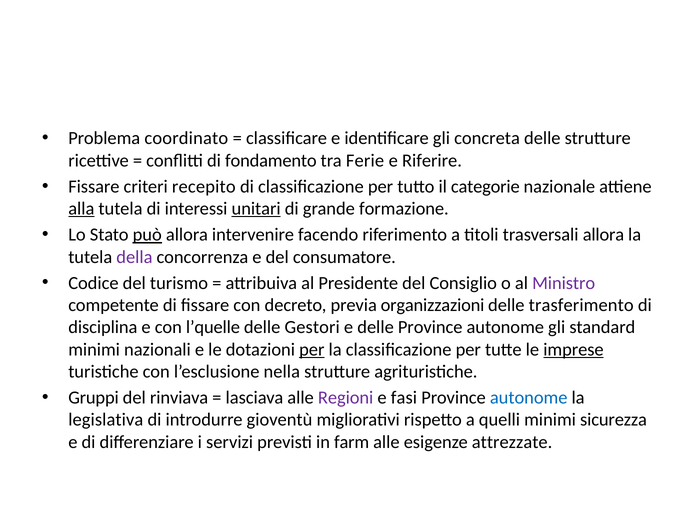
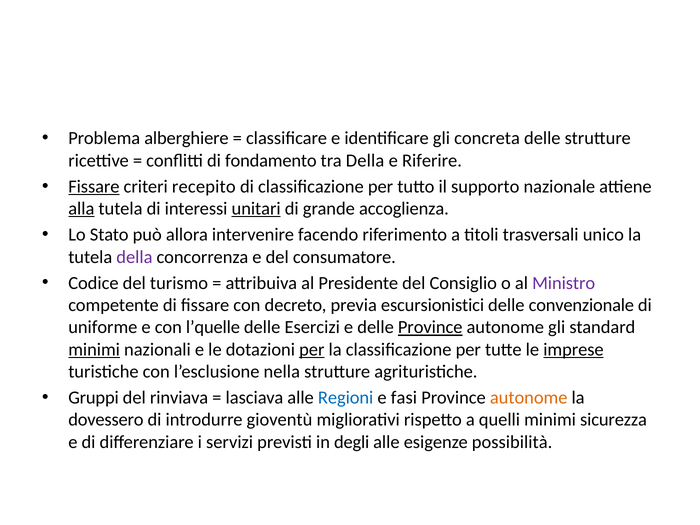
coordinato: coordinato -> alberghiere (186, 138)
tra Ferie: Ferie -> Della (365, 161)
Fissare underline: none -> present (94, 187)
categorie: categorie -> supporto (485, 187)
formazione: formazione -> accoglienza (404, 209)
può underline: present -> none (147, 235)
trasversali allora: allora -> unico (603, 235)
organizzazioni: organizzazioni -> escursionistici (433, 305)
trasferimento: trasferimento -> convenzionale (581, 305)
disciplina: disciplina -> uniforme (103, 327)
Gestori: Gestori -> Esercizi (312, 327)
Province underline: none -> present (430, 327)
minimi underline: none -> present (94, 349)
Regioni colour: purple -> blue (346, 398)
autonome colour: blue -> orange (529, 398)
legislativa: legislativa -> dovessero (106, 420)
farm: farm -> degli (352, 442)
attrezzate: attrezzate -> possibilità (512, 442)
